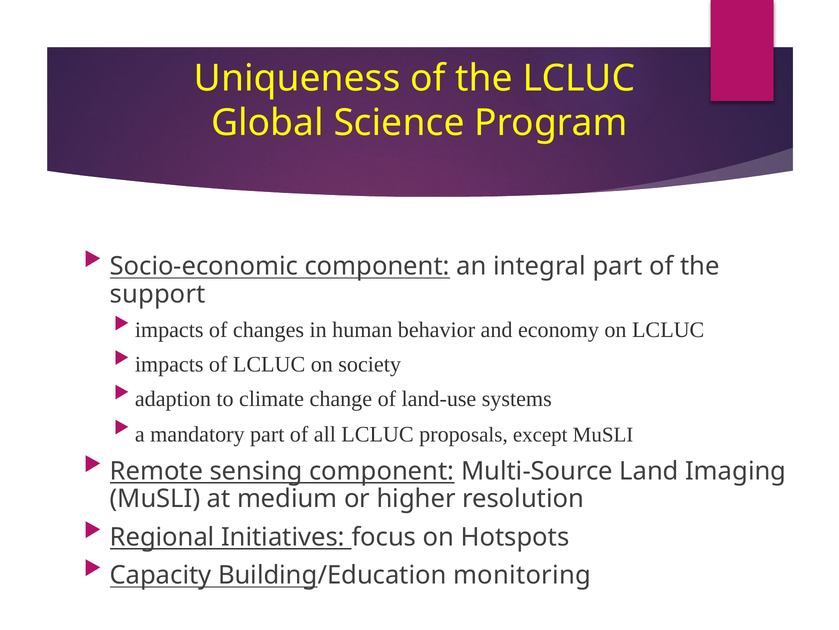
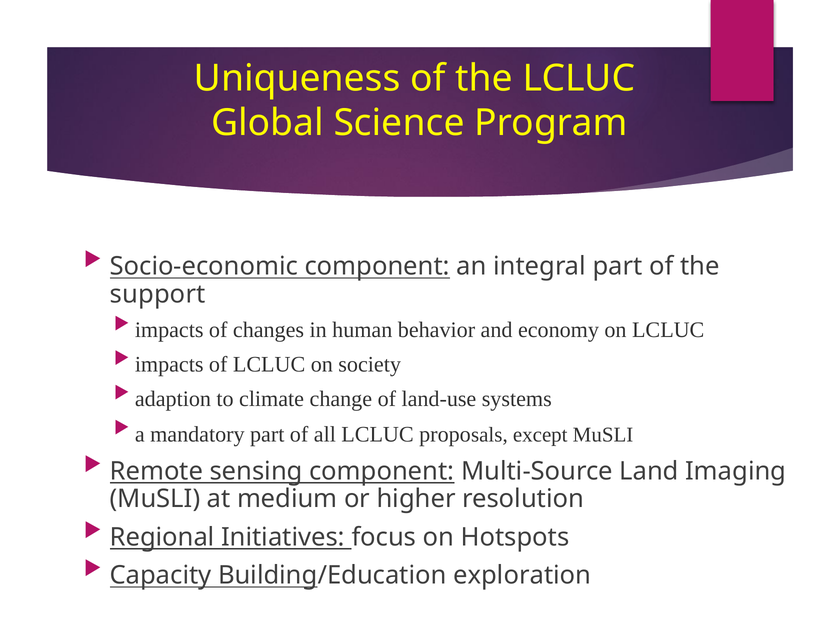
monitoring: monitoring -> exploration (522, 575)
